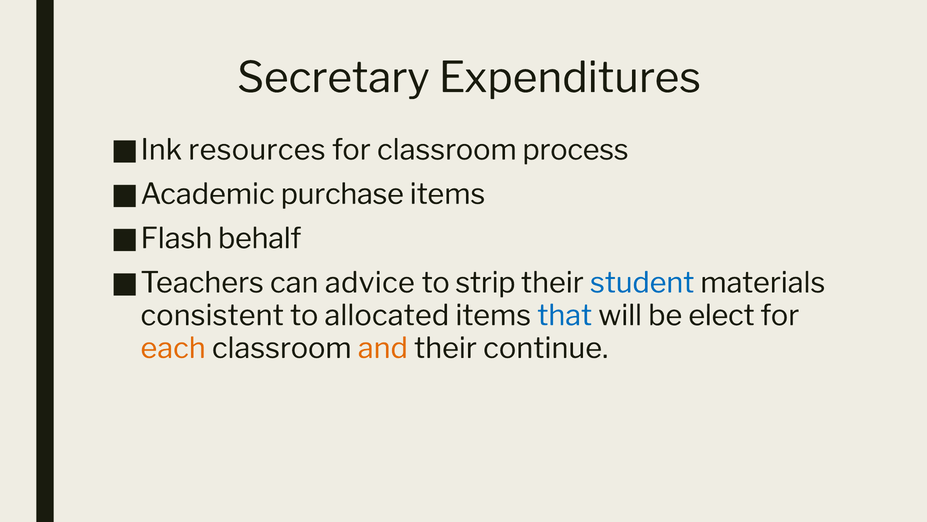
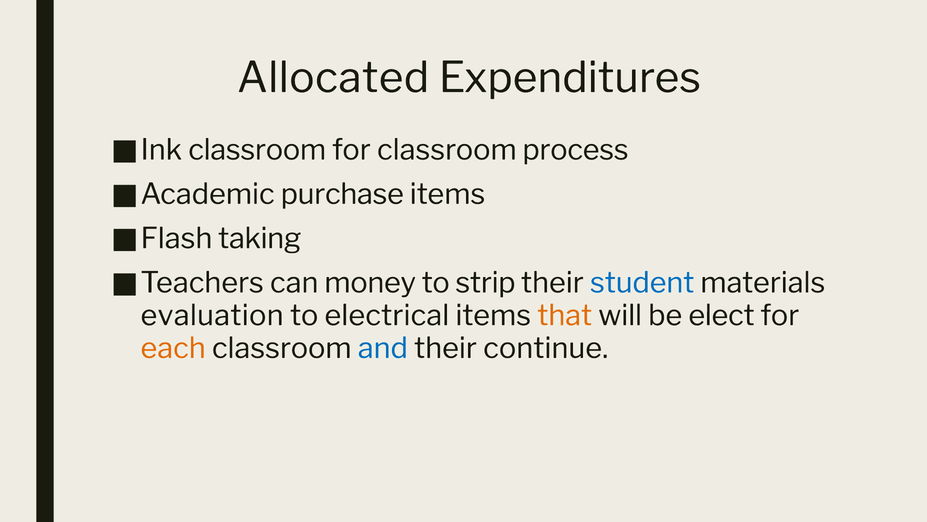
Secretary: Secretary -> Allocated (333, 78)
resources: resources -> classroom (257, 150)
behalf: behalf -> taking (260, 238)
advice: advice -> money (370, 283)
consistent: consistent -> evaluation (212, 315)
allocated: allocated -> electrical (387, 315)
that colour: blue -> orange (565, 315)
and colour: orange -> blue (383, 348)
